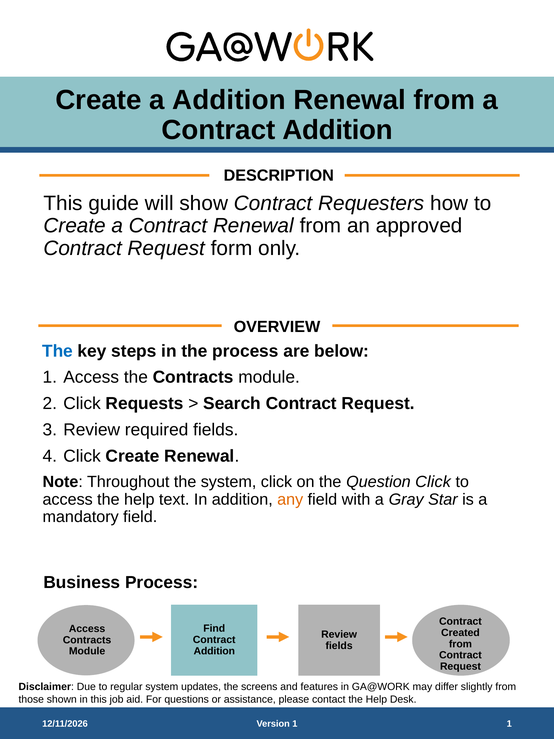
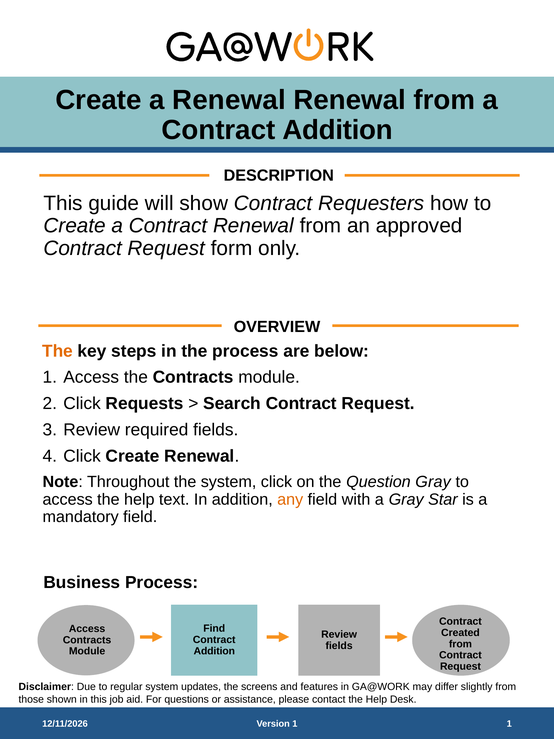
a Addition: Addition -> Renewal (229, 100)
The colour: blue -> orange (58, 351)
Question Click: Click -> Gray (433, 482)
